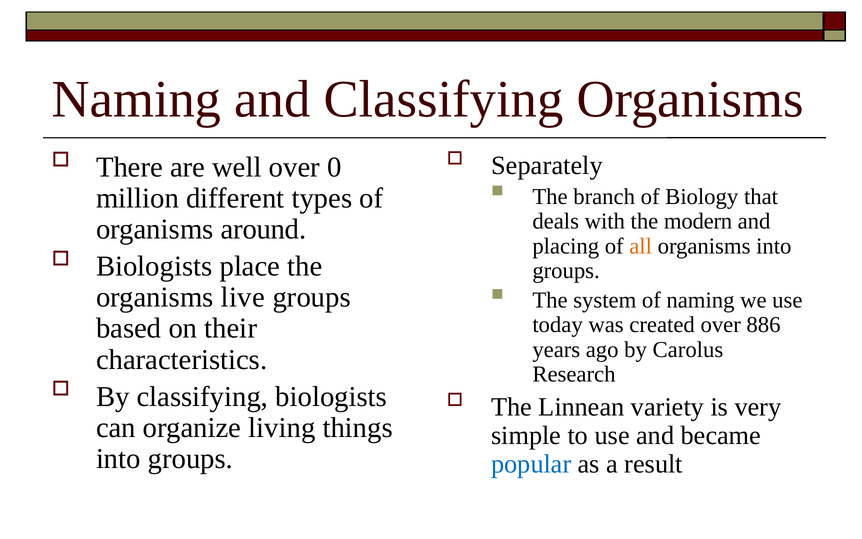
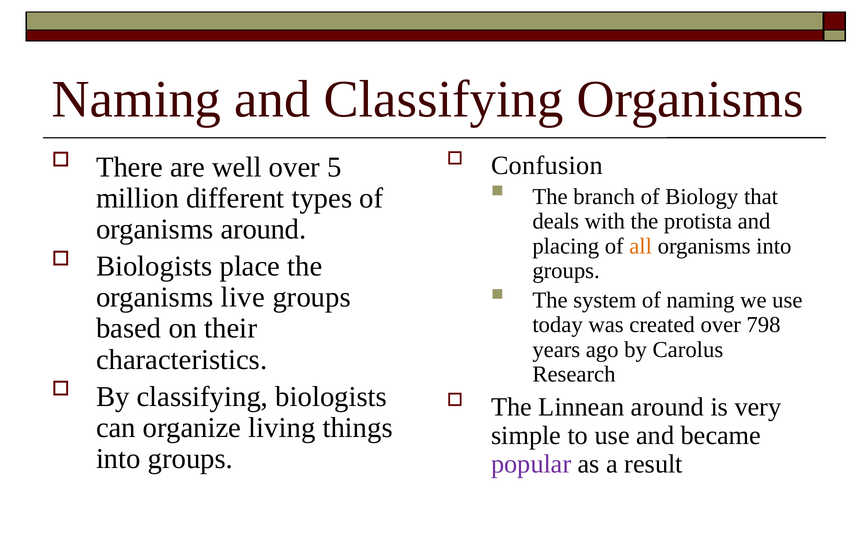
Separately: Separately -> Confusion (547, 166)
0: 0 -> 5 (334, 167)
modern: modern -> protista (698, 221)
886: 886 -> 798 (764, 325)
Linnean variety: variety -> around (668, 407)
popular colour: blue -> purple (531, 464)
